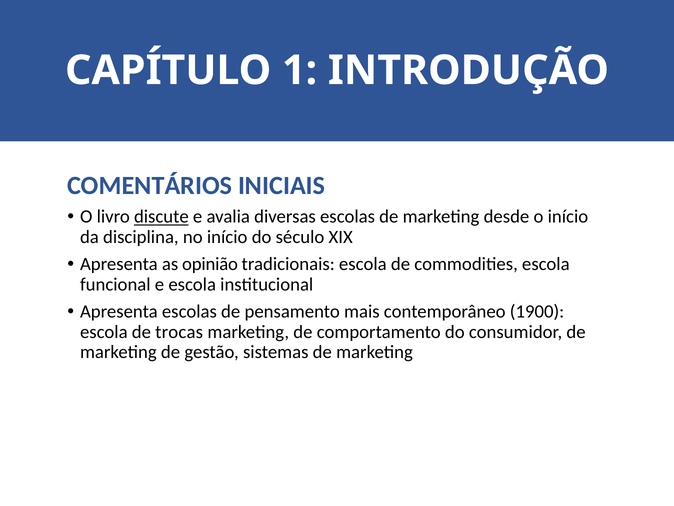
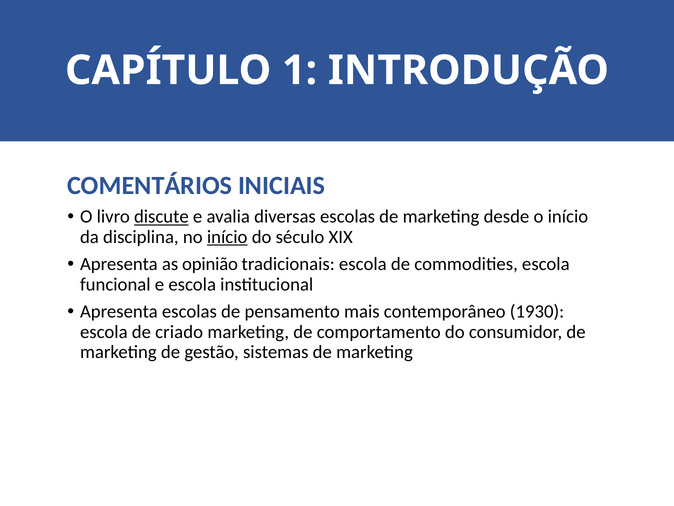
início underline: none -> present (227, 237)
1900: 1900 -> 1930 (537, 312)
trocas: trocas -> criado (179, 332)
